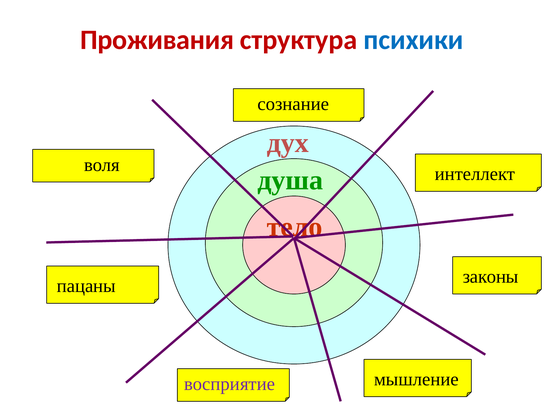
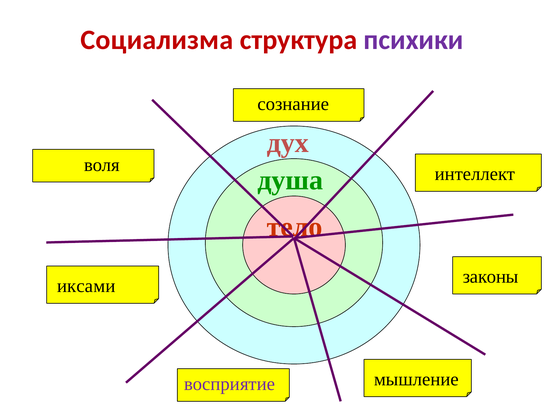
Проживания: Проживания -> Социализма (157, 40)
психики colour: blue -> purple (414, 40)
пацаны: пацаны -> иксами (86, 286)
